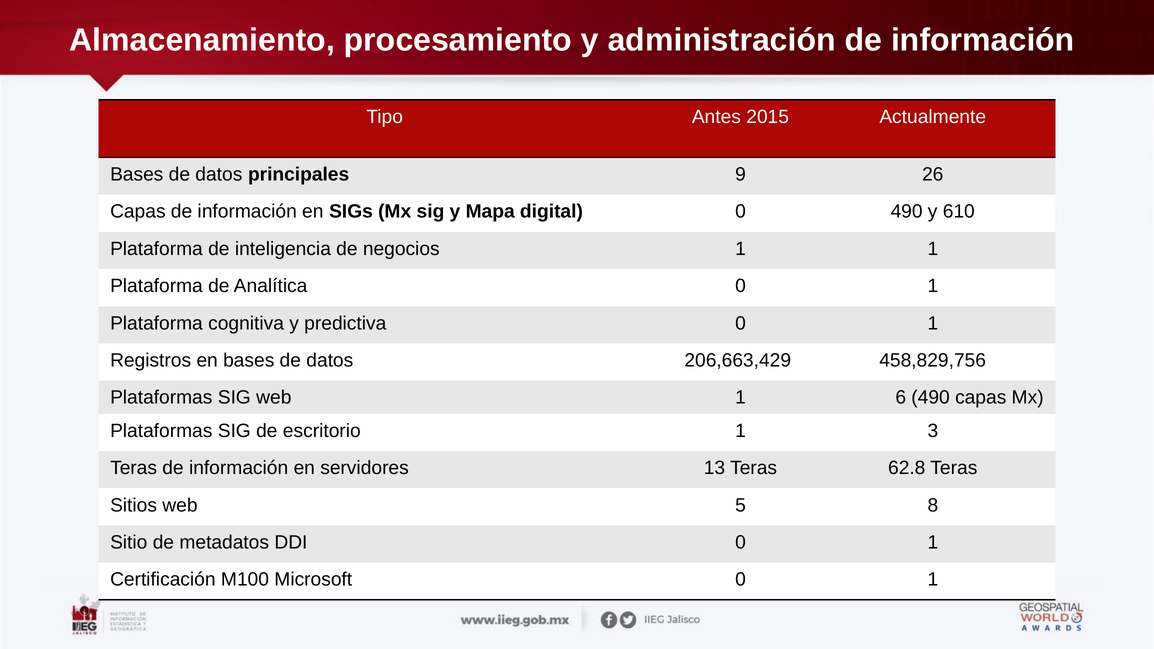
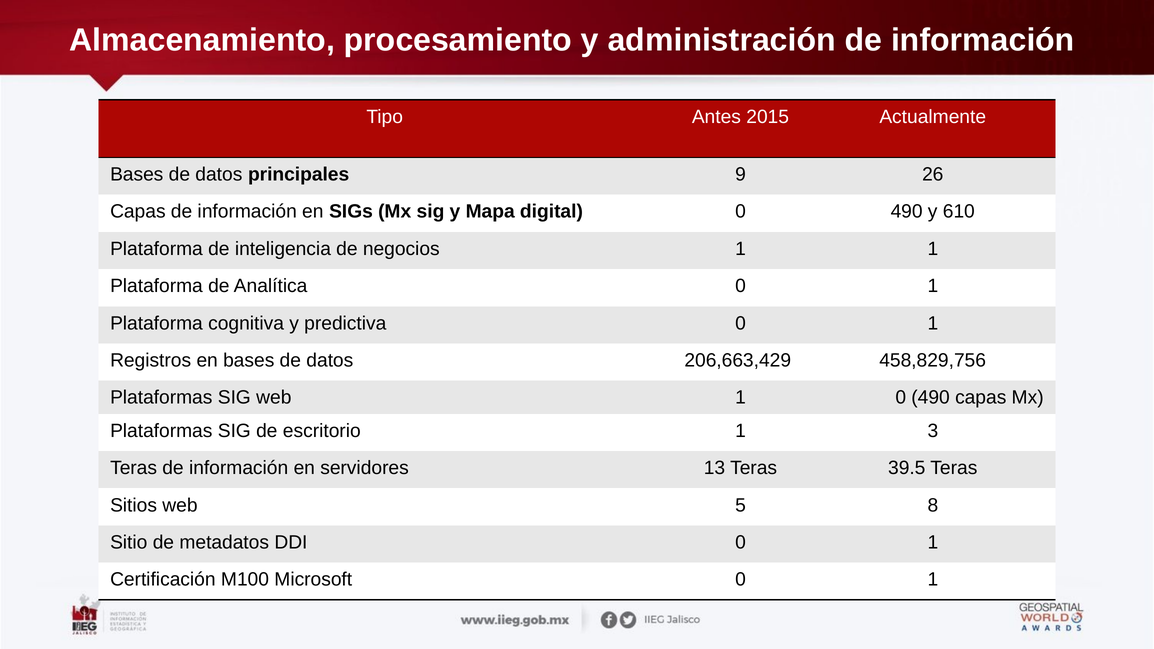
1 6: 6 -> 0 (901, 398)
62.8: 62.8 -> 39.5 (907, 468)
